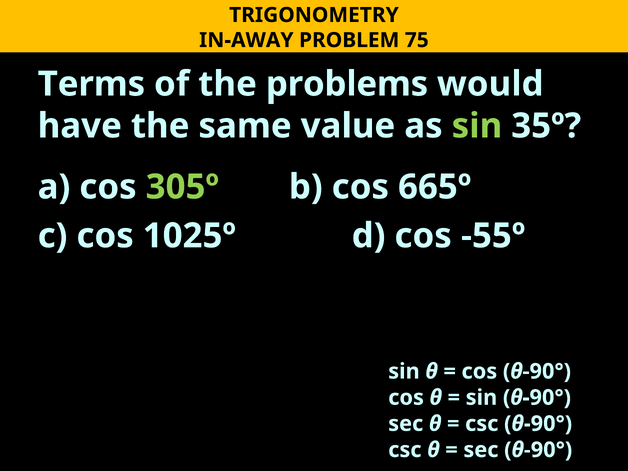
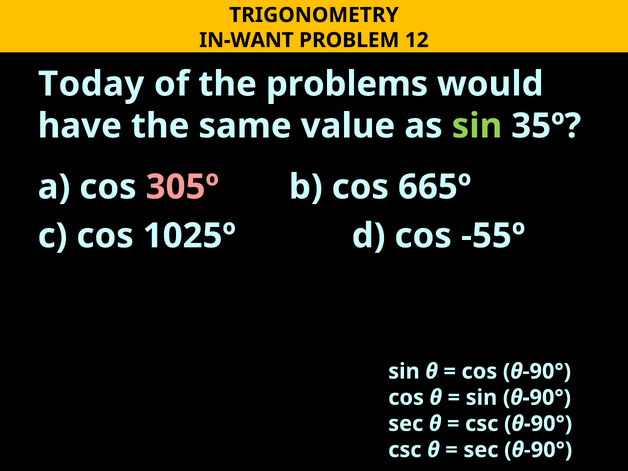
IN-AWAY: IN-AWAY -> IN-WANT (246, 40)
75: 75 -> 12 (417, 40)
Terms: Terms -> Today (91, 84)
305º colour: light green -> pink (182, 187)
